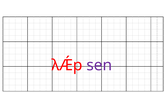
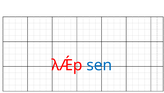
sen colour: purple -> blue (99, 65)
